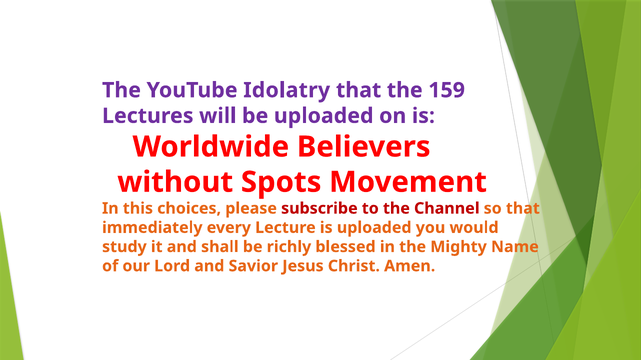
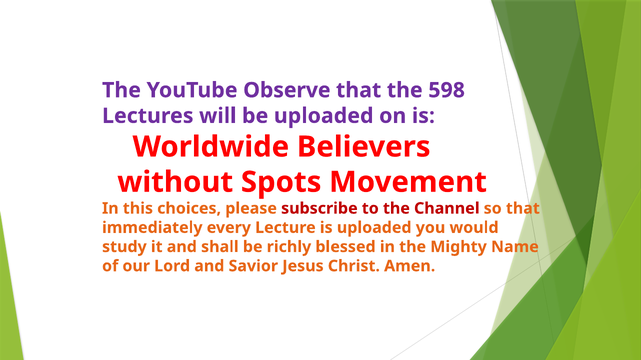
Idolatry: Idolatry -> Observe (287, 90)
159: 159 -> 598 (447, 90)
